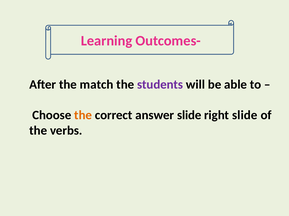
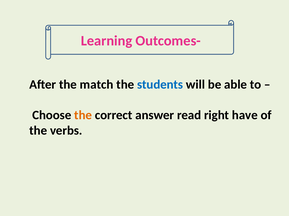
students colour: purple -> blue (160, 85)
answer slide: slide -> read (189, 116)
right slide: slide -> have (245, 116)
